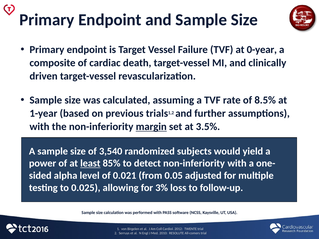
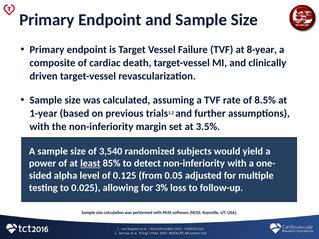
0-year: 0-year -> 8-year (262, 50)
margin underline: present -> none (151, 127)
0.021: 0.021 -> 0.125 (125, 176)
